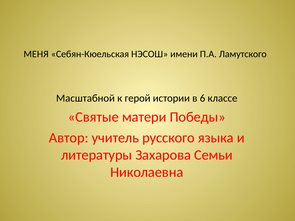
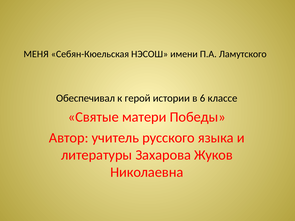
Масштабной: Масштабной -> Обеспечивал (86, 98)
Семьи: Семьи -> Жуков (213, 155)
